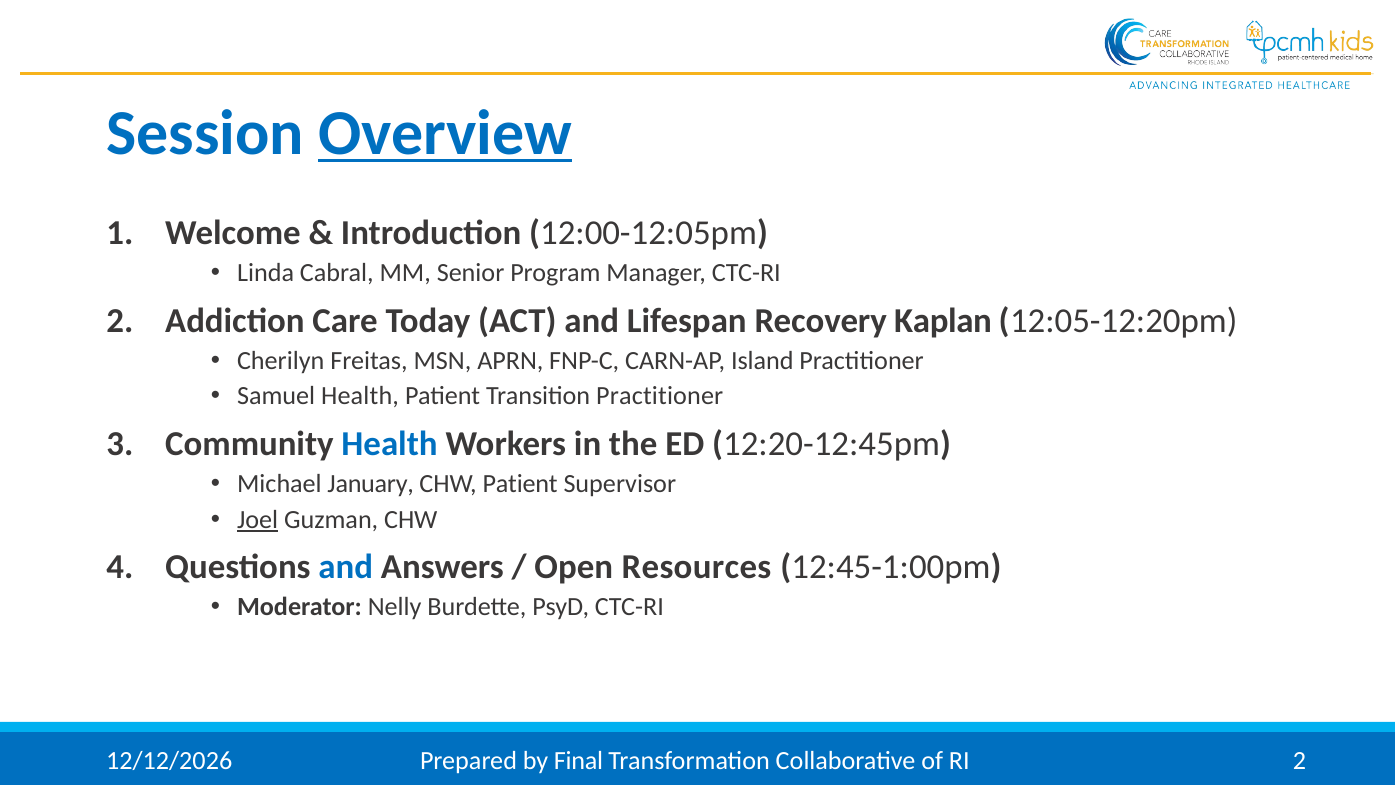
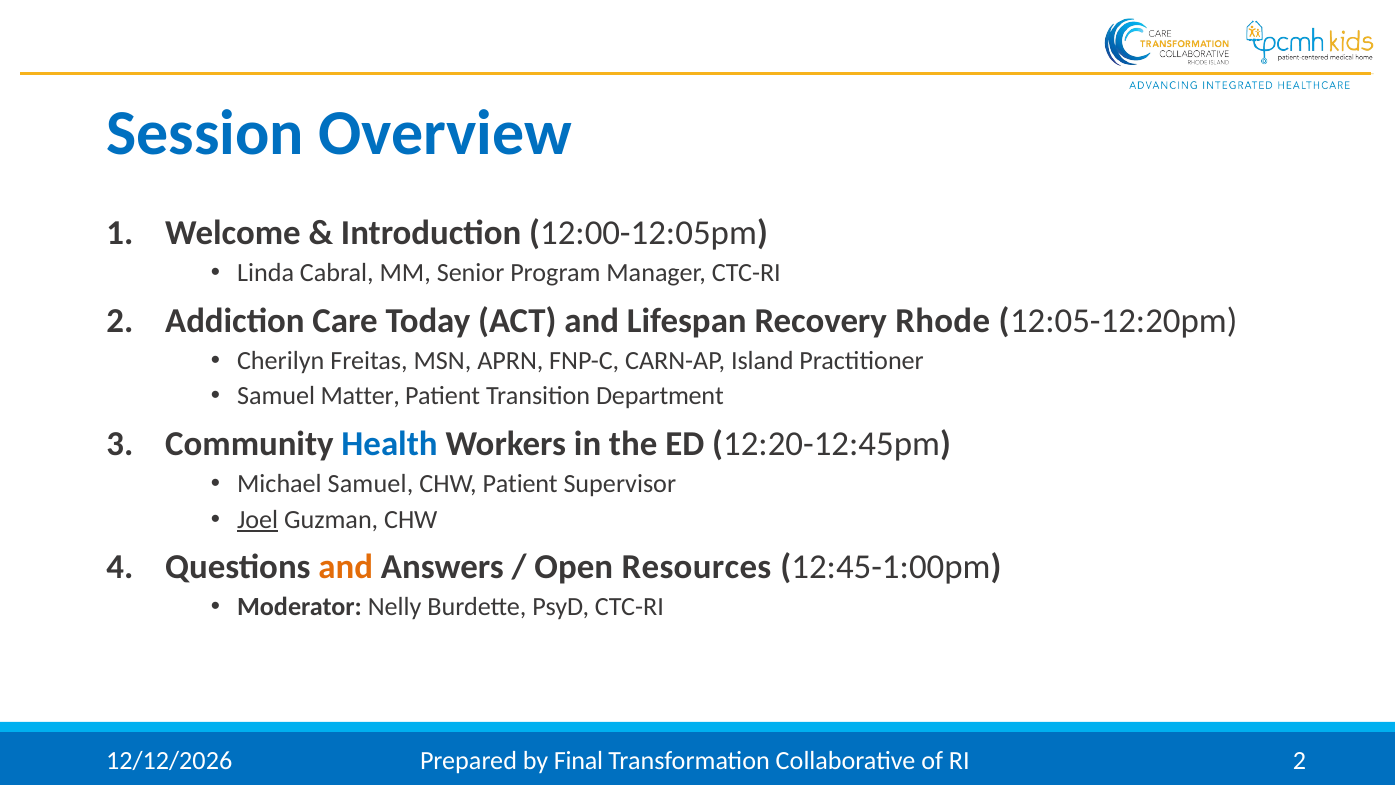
Overview underline: present -> none (445, 133)
Kaplan: Kaplan -> Rhode (943, 320)
Samuel Health: Health -> Matter (360, 396)
Transition Practitioner: Practitioner -> Department (660, 396)
Michael January: January -> Samuel (370, 484)
and colour: blue -> orange (346, 567)
